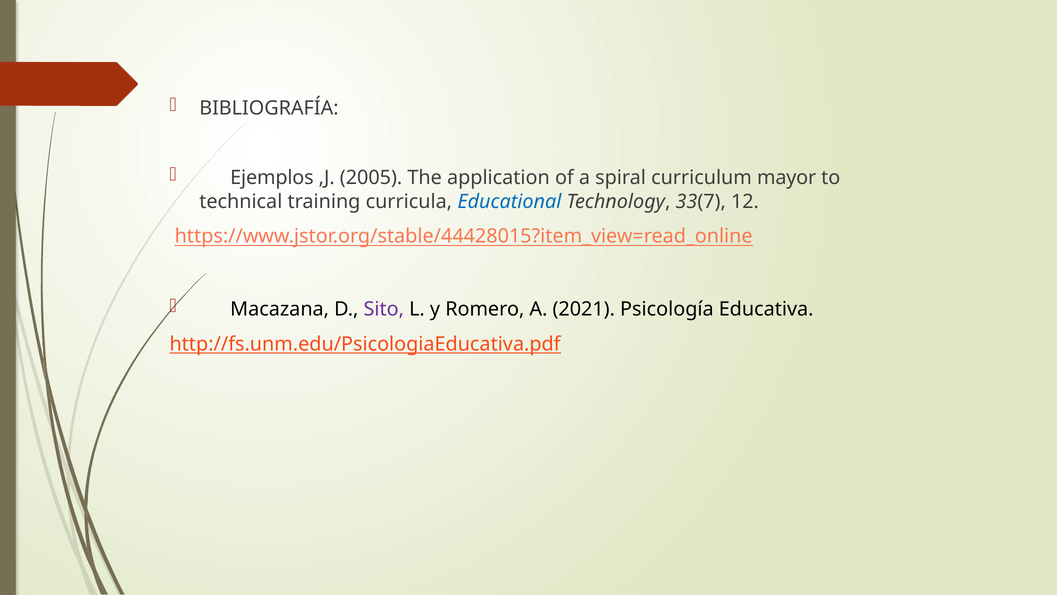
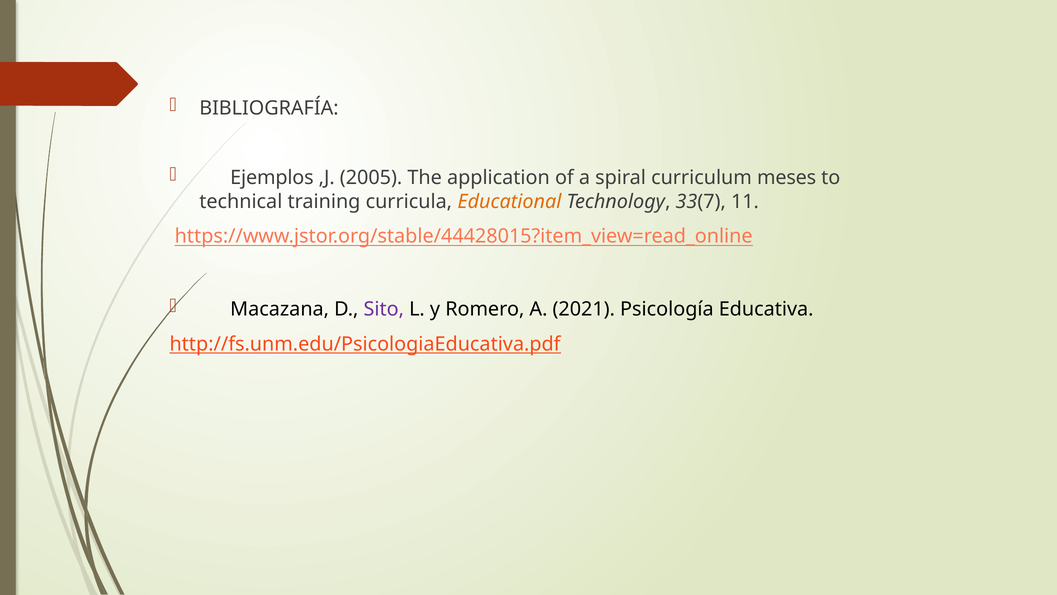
mayor: mayor -> meses (787, 178)
Educational colour: blue -> orange (509, 201)
12: 12 -> 11 (745, 201)
